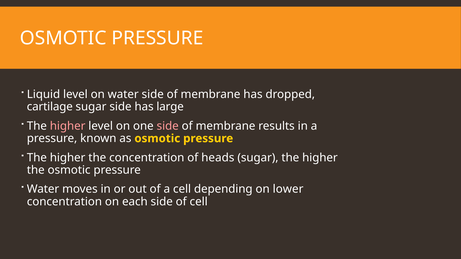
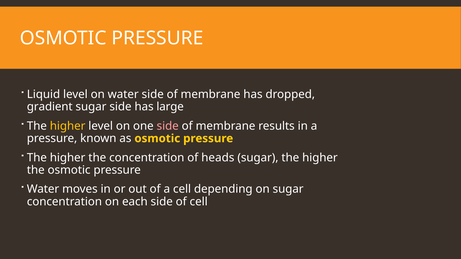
cartilage: cartilage -> gradient (50, 107)
higher colour: pink -> yellow (68, 126)
on lower: lower -> sugar (288, 189)
